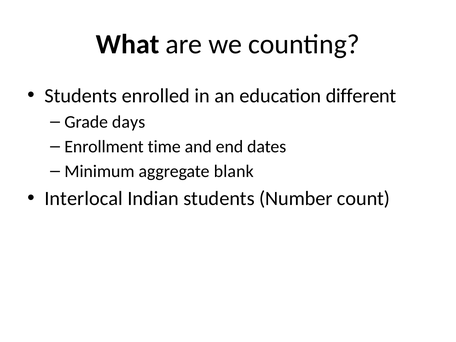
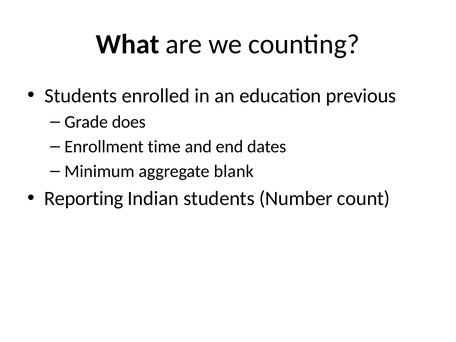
different: different -> previous (361, 96)
days: days -> does (129, 122)
Interlocal: Interlocal -> Reporting (84, 198)
